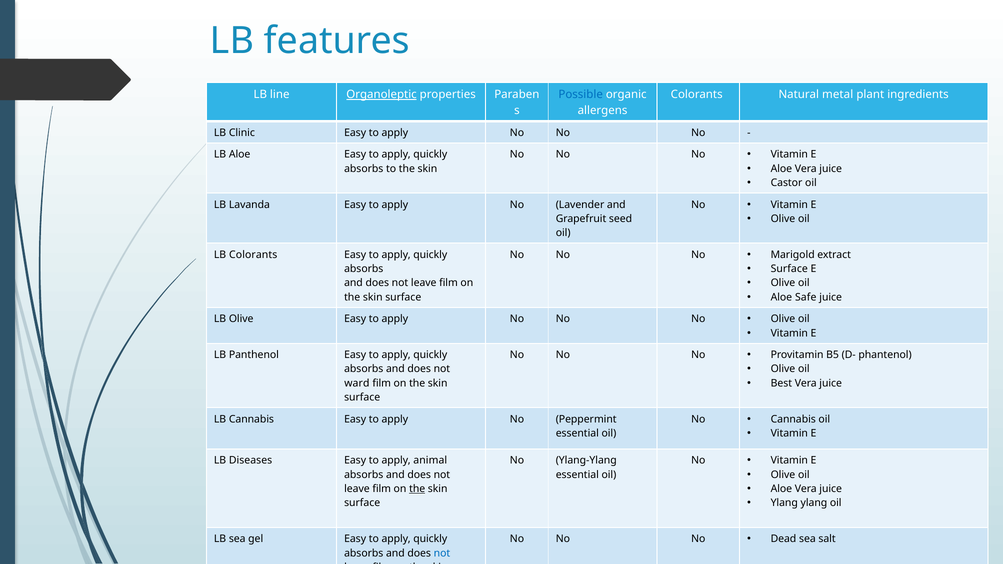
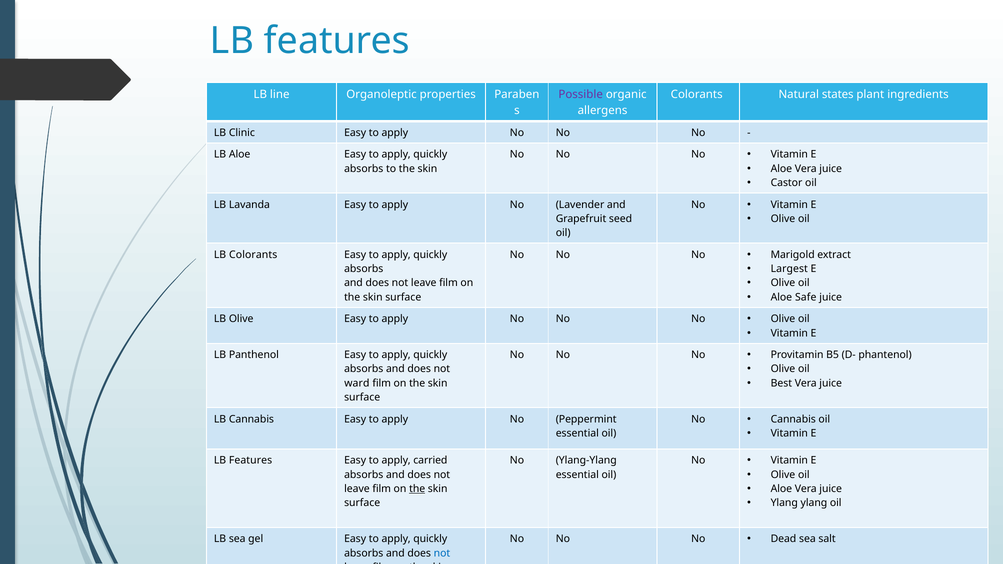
Organoleptic underline: present -> none (382, 95)
Possible colour: blue -> purple (581, 95)
metal: metal -> states (838, 95)
Surface: Surface -> Largest (789, 269)
Diseases: Diseases -> Features (251, 461)
animal: animal -> carried (430, 461)
